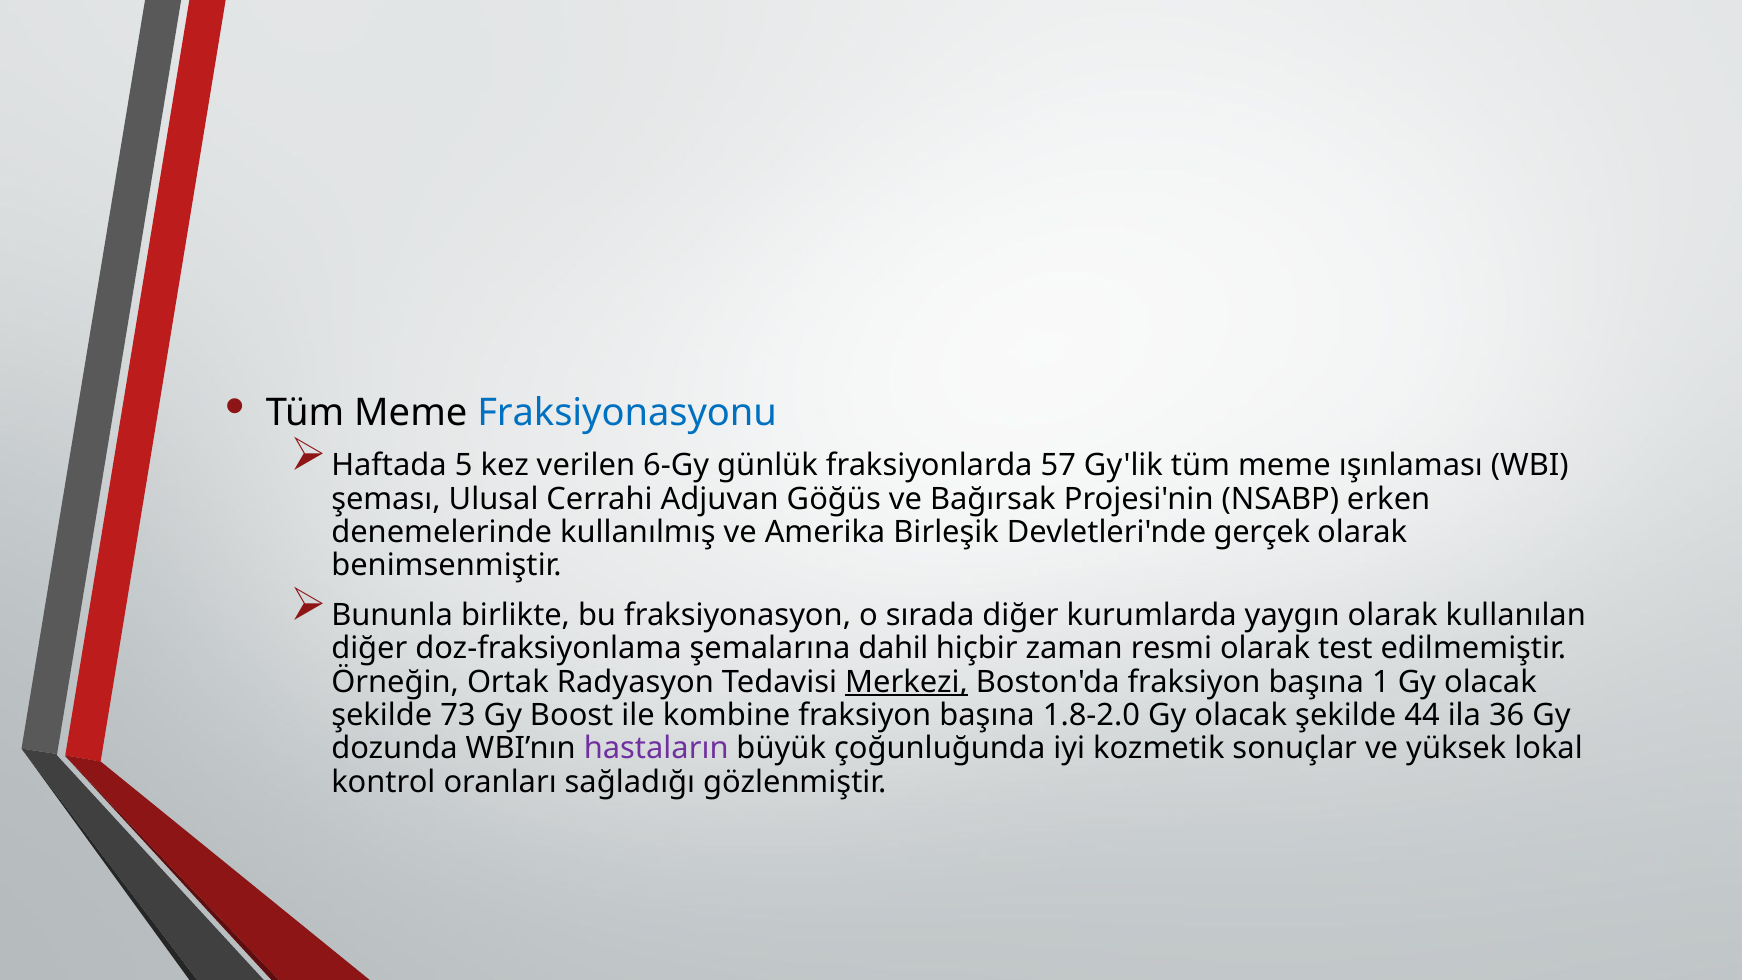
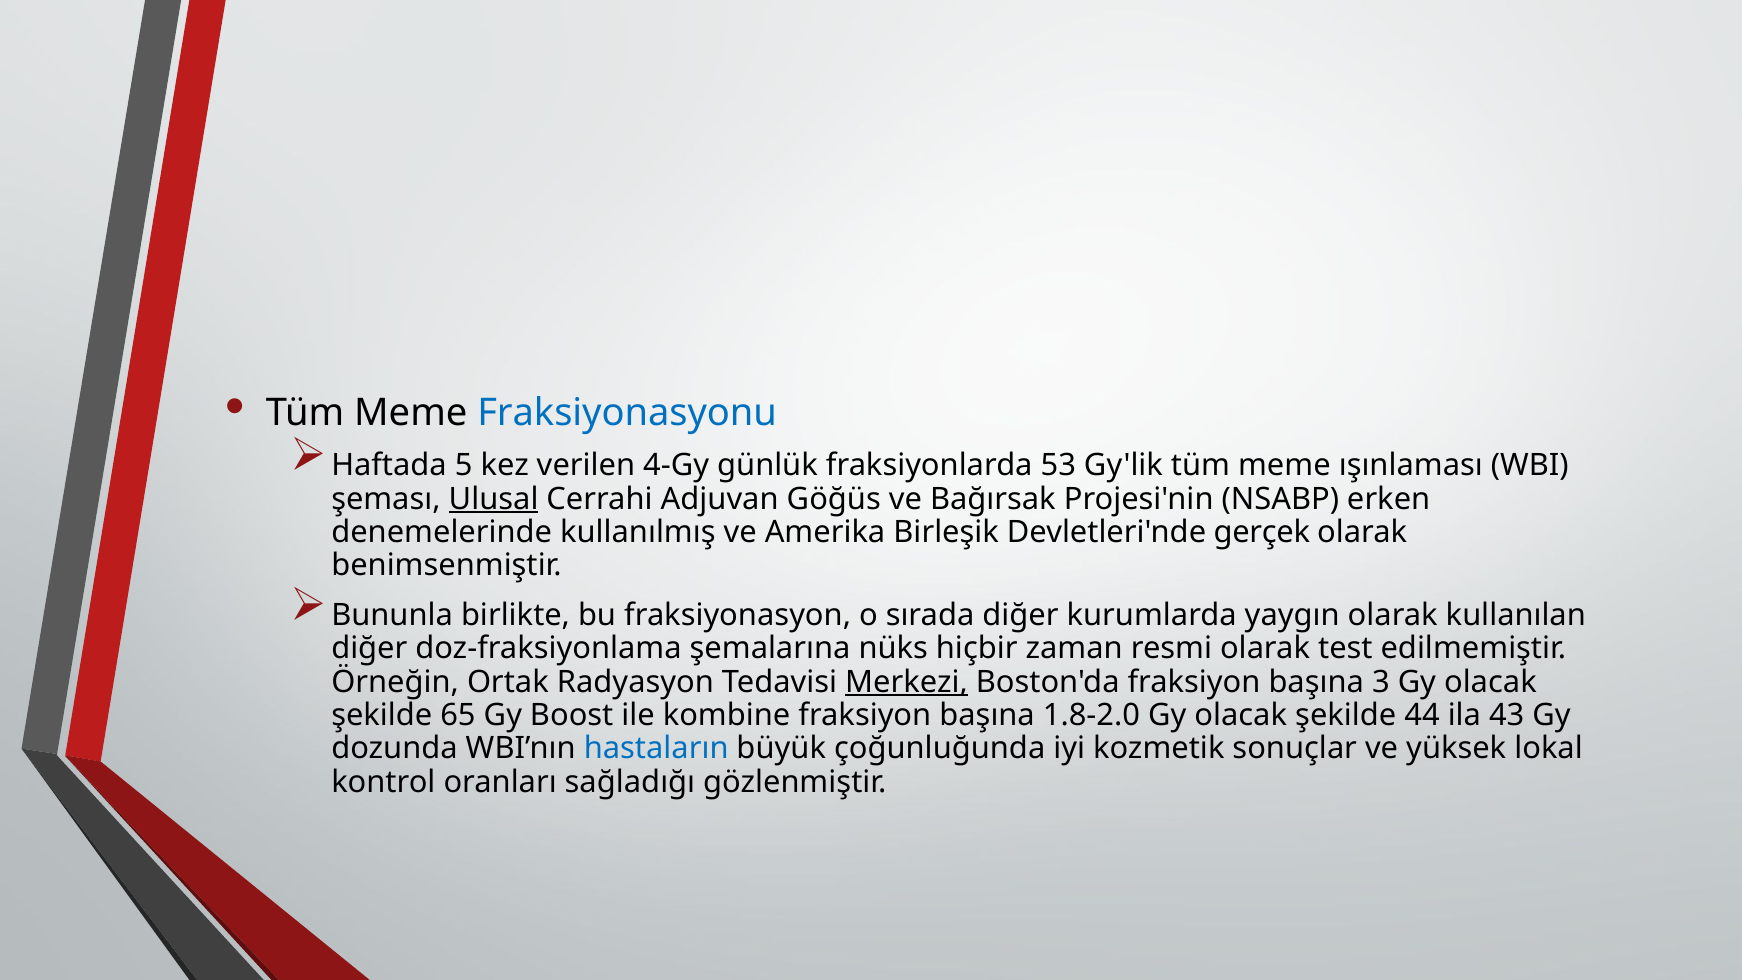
6-Gy: 6-Gy -> 4-Gy (676, 466)
57: 57 -> 53 (1058, 466)
Ulusal underline: none -> present (494, 499)
dahil: dahil -> nüks (893, 649)
1: 1 -> 3 (1381, 682)
73: 73 -> 65 (458, 715)
36: 36 -> 43 (1507, 715)
hastaların colour: purple -> blue (656, 749)
